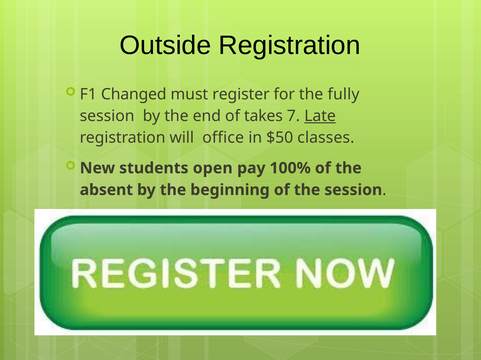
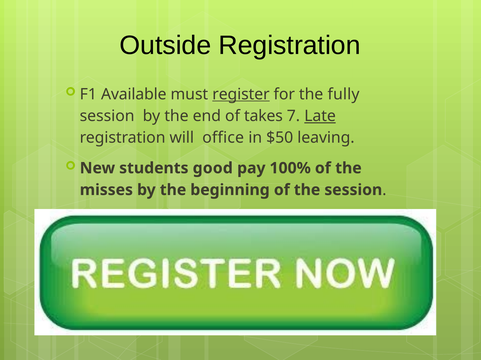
Changed: Changed -> Available (134, 94)
register underline: none -> present (241, 94)
classes: classes -> leaving (326, 138)
open: open -> good (213, 168)
absent: absent -> misses (106, 190)
